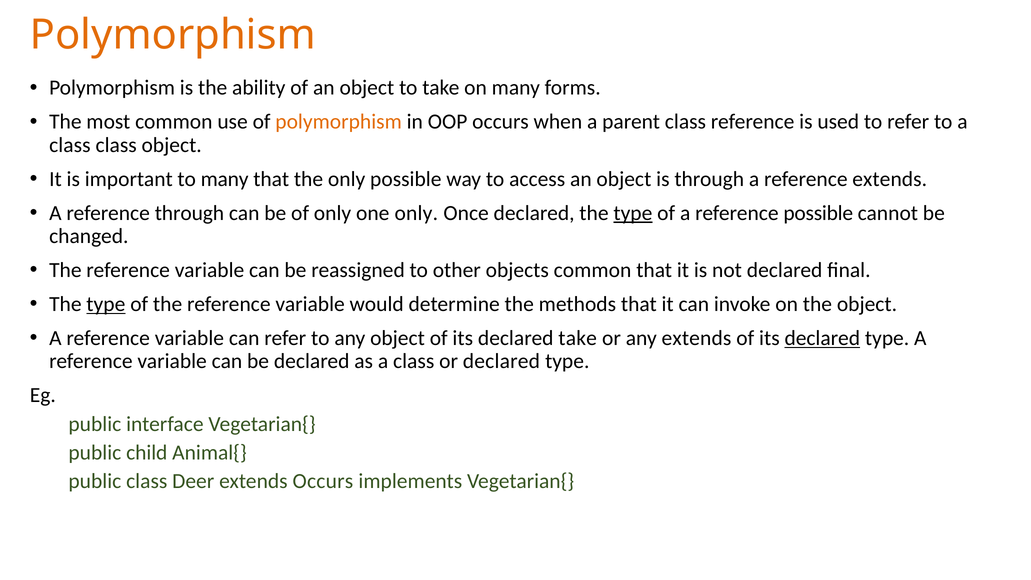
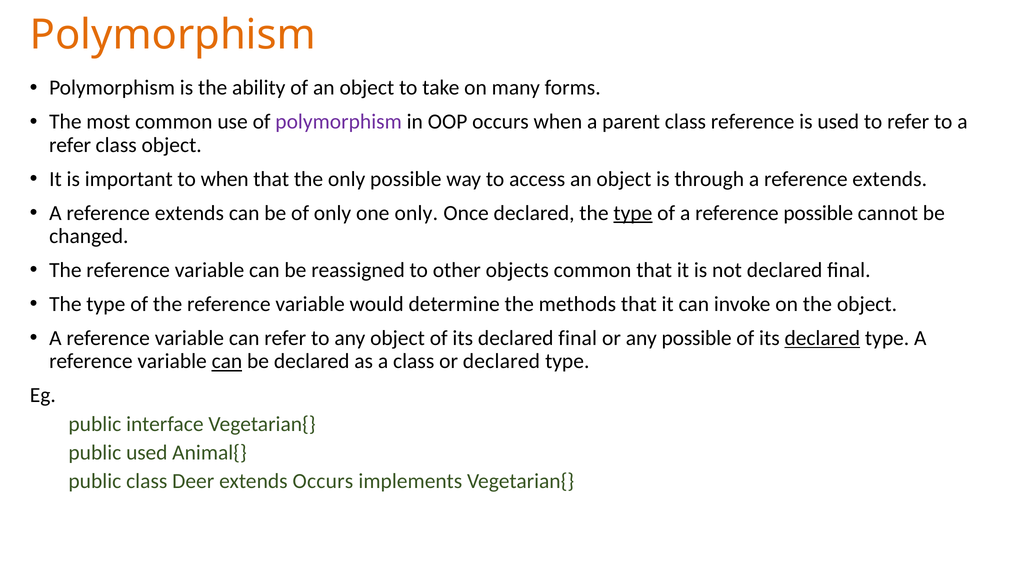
polymorphism colour: orange -> purple (339, 122)
class: class -> refer (70, 145)
to many: many -> when (225, 179)
through: through -> extends (189, 213)
type underline: present -> none (106, 304)
its declared take: take -> final (578, 338)
any extends: extends -> possible (697, 338)
can underline: none -> present (227, 361)
public child: child -> used (147, 452)
